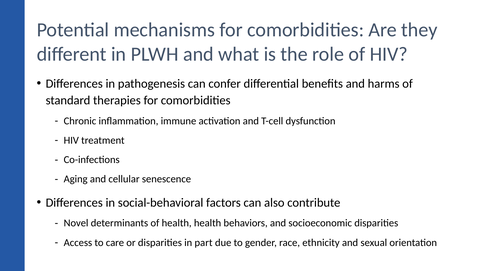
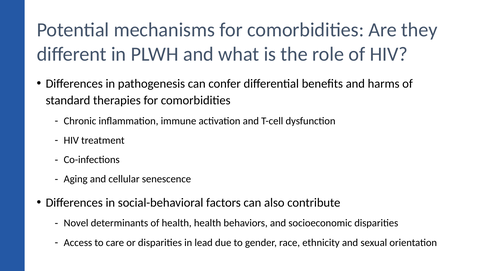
part: part -> lead (204, 242)
